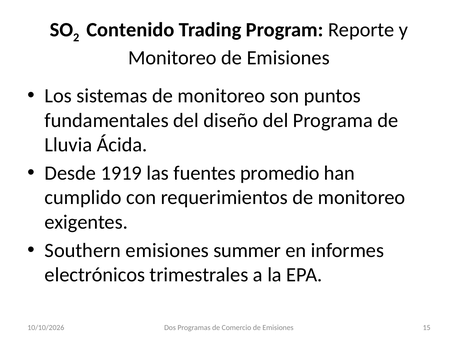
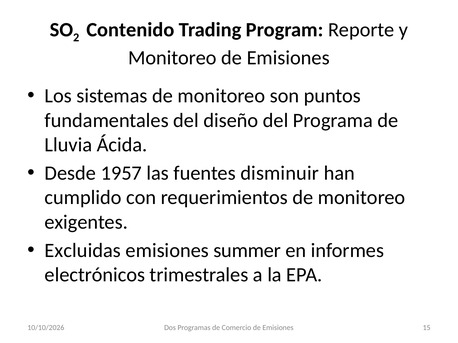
1919: 1919 -> 1957 (121, 173)
promedio: promedio -> disminuir (280, 173)
Southern: Southern -> Excluidas (83, 251)
